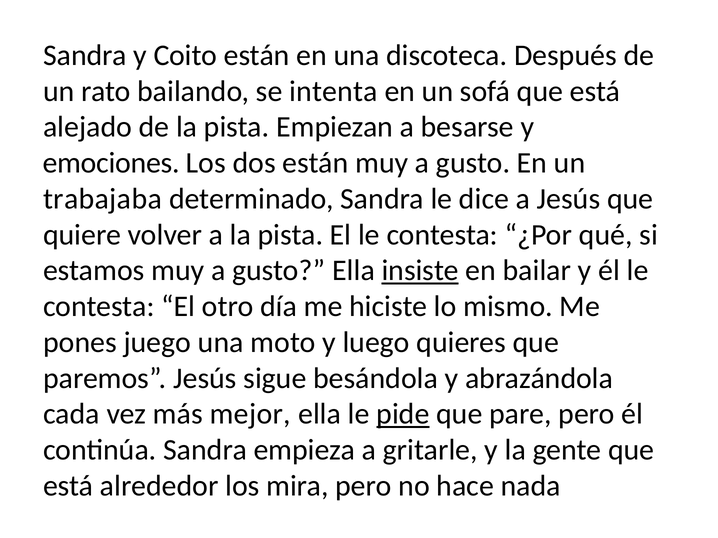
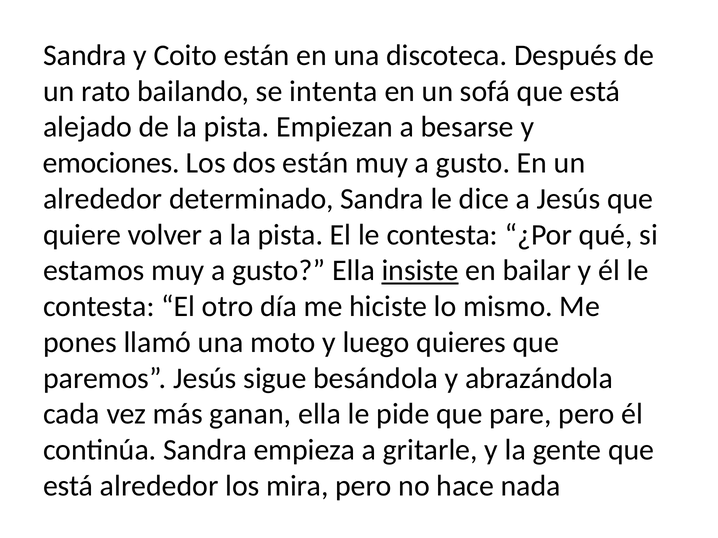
trabajaba: trabajaba -> alrededor (103, 199)
juego: juego -> llamó (157, 343)
mejor: mejor -> ganan (250, 414)
pide underline: present -> none (403, 414)
